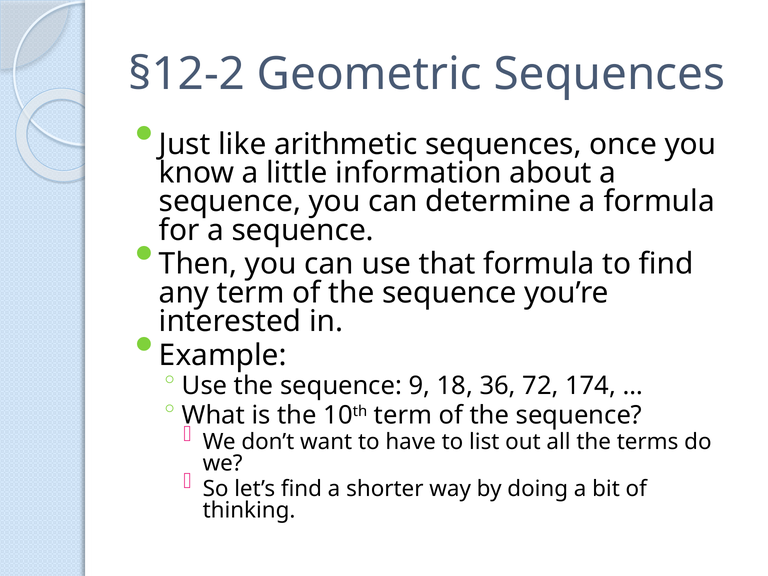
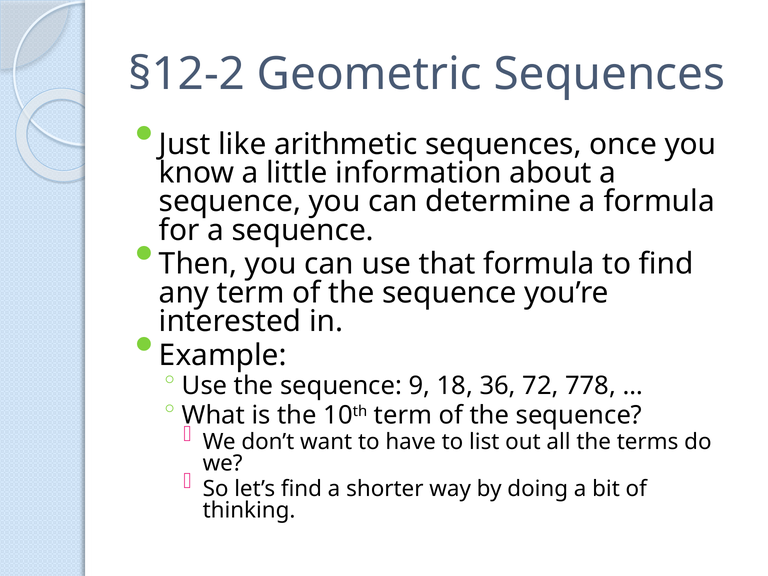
174: 174 -> 778 (591, 386)
